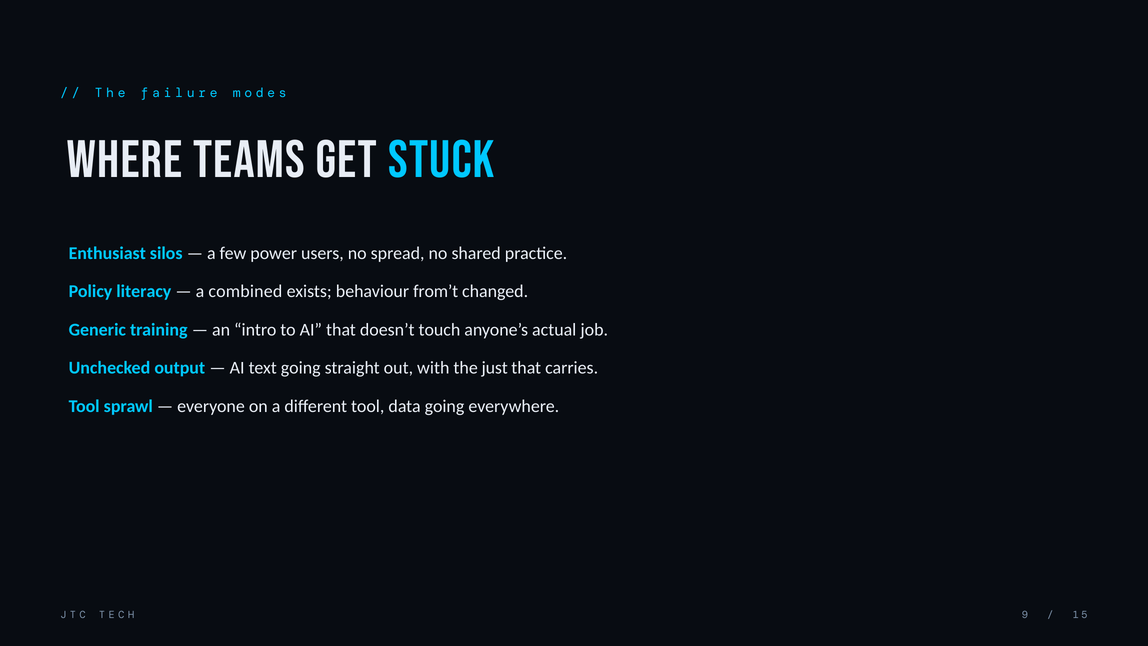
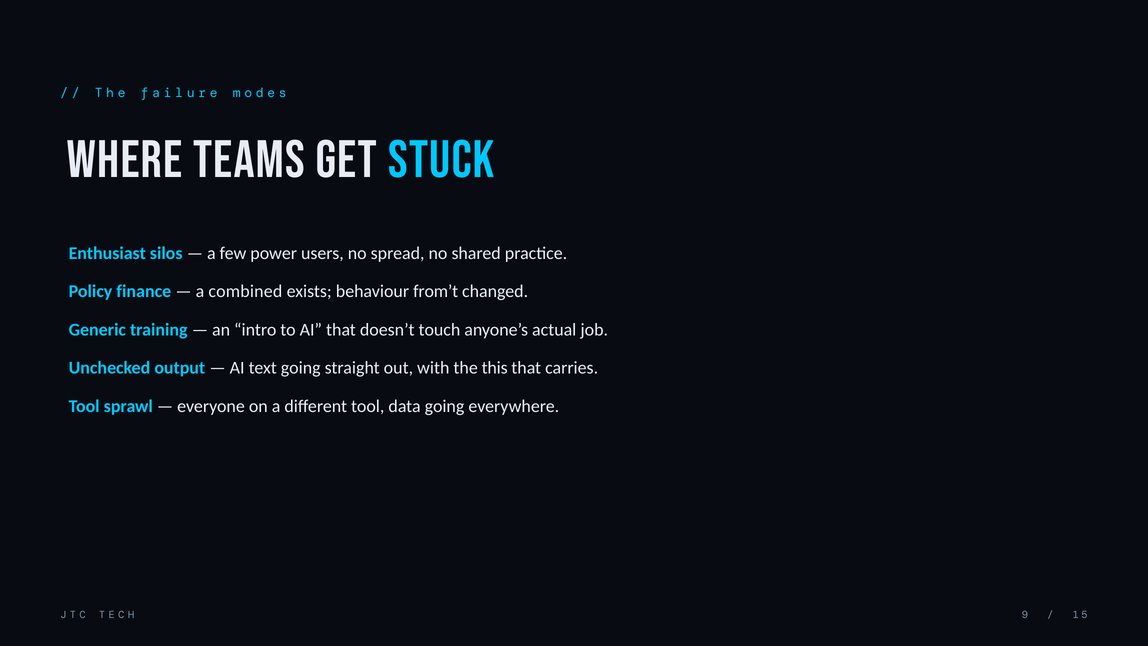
literacy: literacy -> finance (144, 291)
just: just -> this (495, 368)
